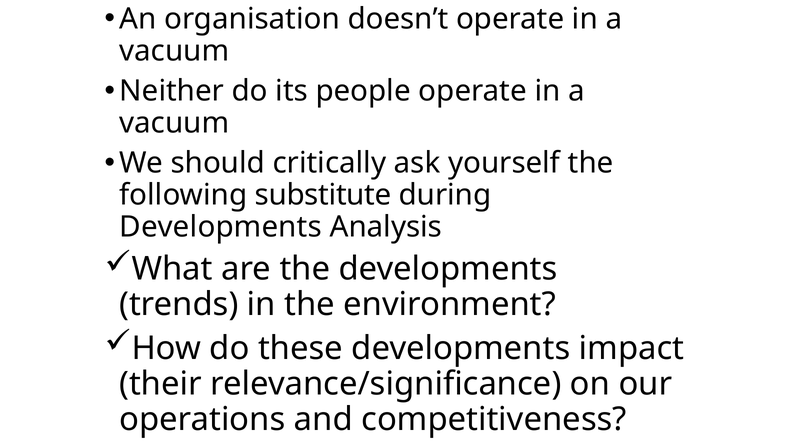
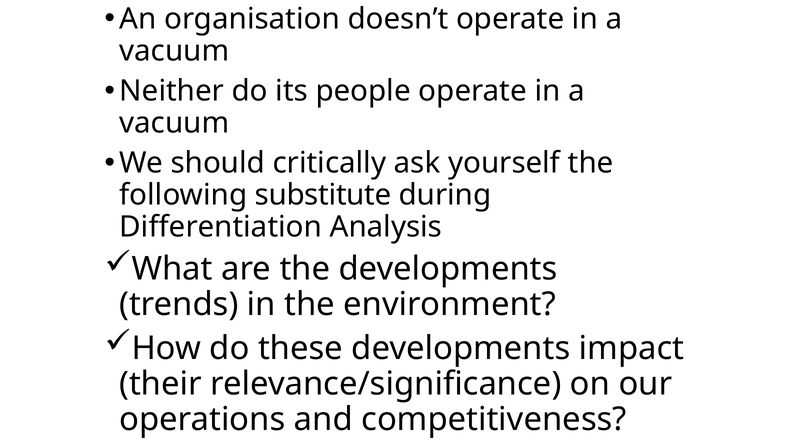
Developments: Developments -> Differentiation (221, 227)
